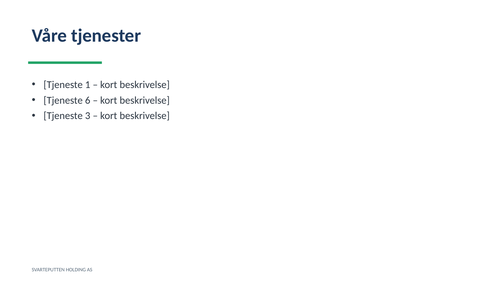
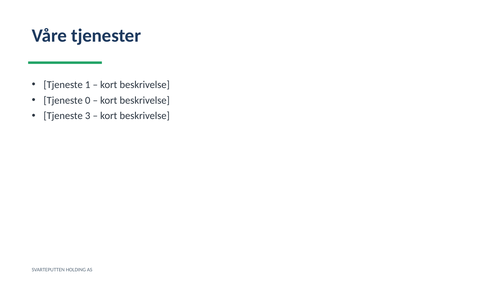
6: 6 -> 0 (88, 100)
